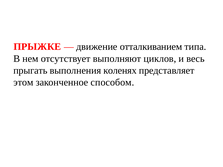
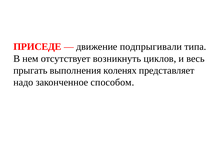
ПРЫЖКЕ: ПРЫЖКЕ -> ПРИСЕДЕ (37, 47)
отталкиванием: отталкиванием -> подпрыгивали (151, 47)
выполняют: выполняют -> возникнуть (117, 59)
этом: этом -> надо (23, 82)
